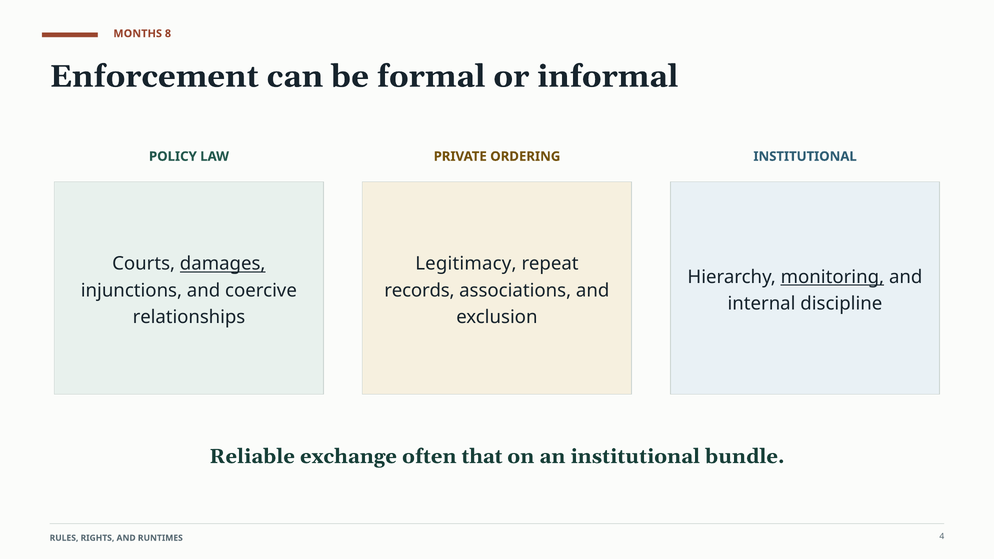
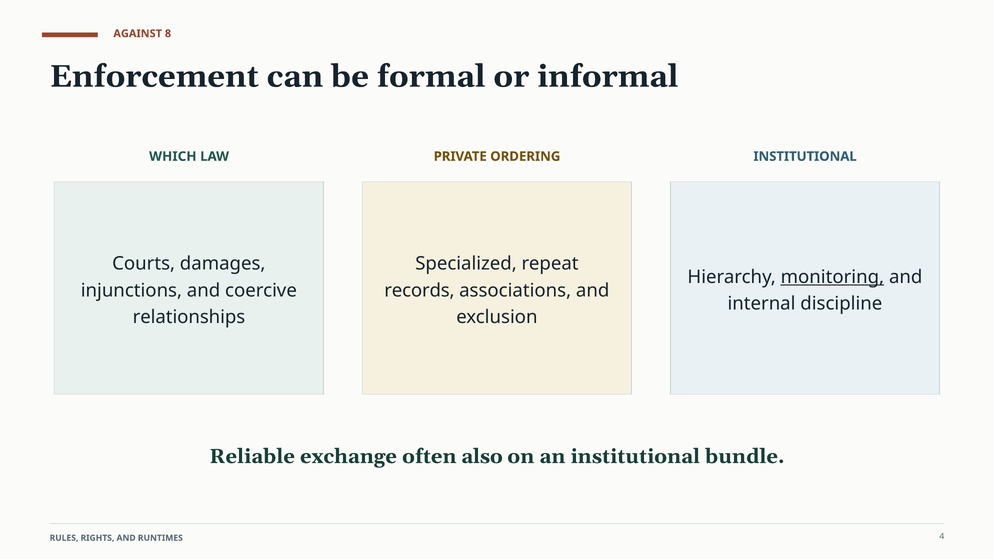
MONTHS: MONTHS -> AGAINST (138, 34)
POLICY: POLICY -> WHICH (173, 156)
damages underline: present -> none (223, 264)
Legitimacy: Legitimacy -> Specialized (466, 264)
that: that -> also (482, 456)
